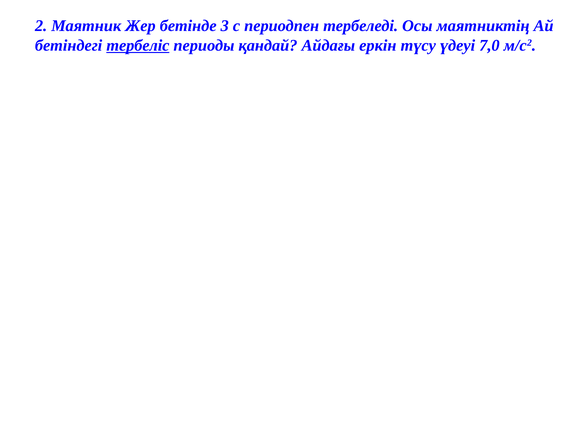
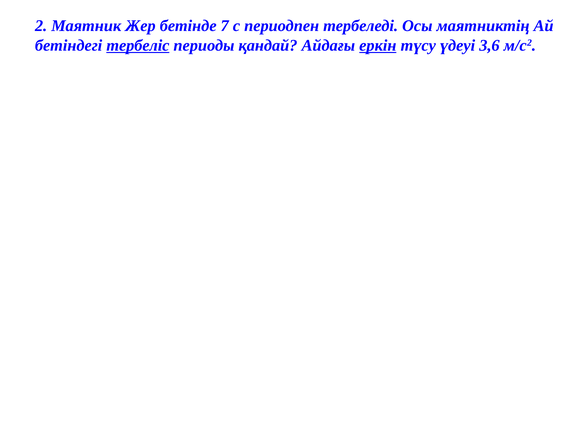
3: 3 -> 7 (225, 26)
еркін underline: none -> present (378, 45)
7,0: 7,0 -> 3,6 (489, 45)
